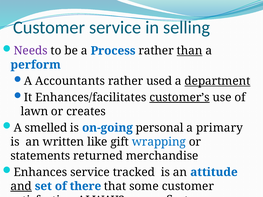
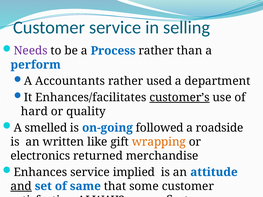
than underline: present -> none (190, 51)
department underline: present -> none (217, 81)
lawn: lawn -> hard (34, 112)
creates: creates -> quality (86, 112)
personal: personal -> followed (160, 128)
primary: primary -> roadside (220, 128)
wrapping colour: blue -> orange (159, 142)
statements: statements -> electronics (40, 156)
tracked: tracked -> implied (134, 172)
there: there -> same (85, 186)
